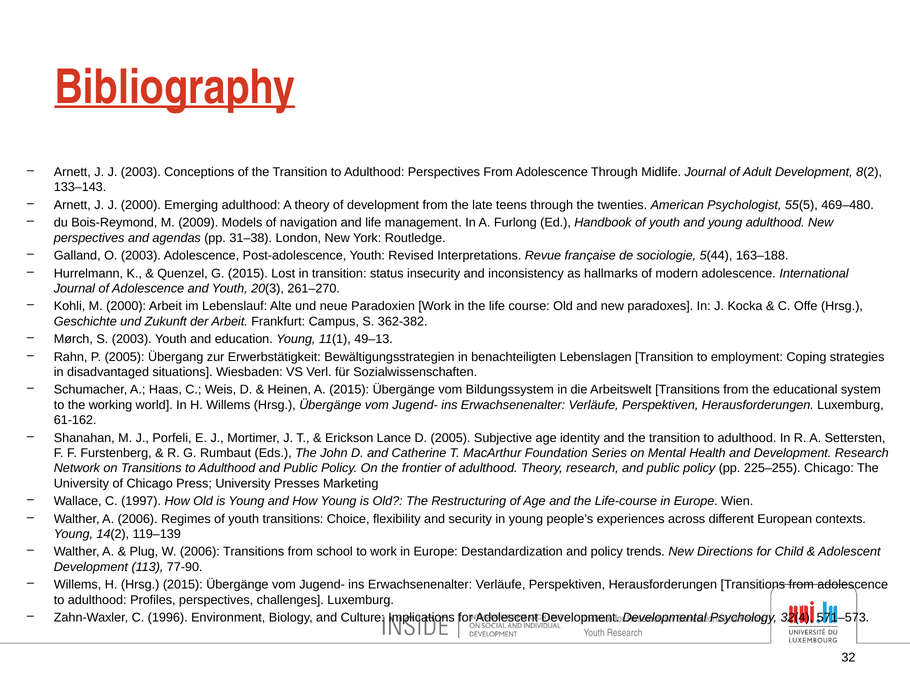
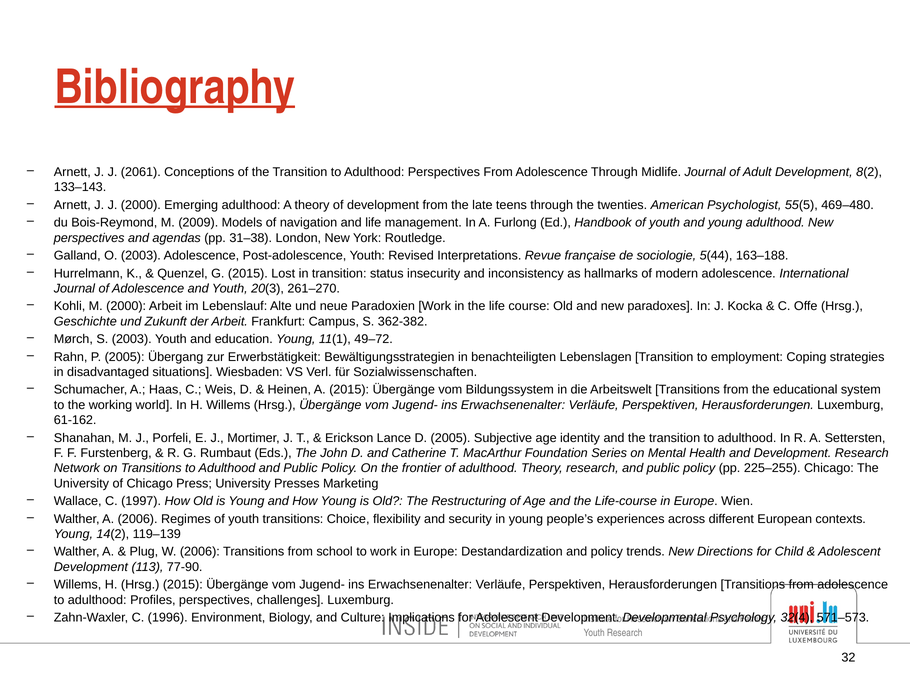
J 2003: 2003 -> 2061 (141, 172)
49–13: 49–13 -> 49–72 (374, 339)
